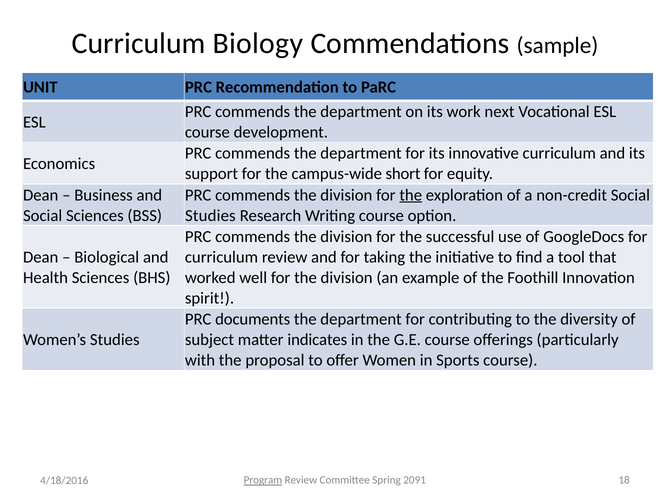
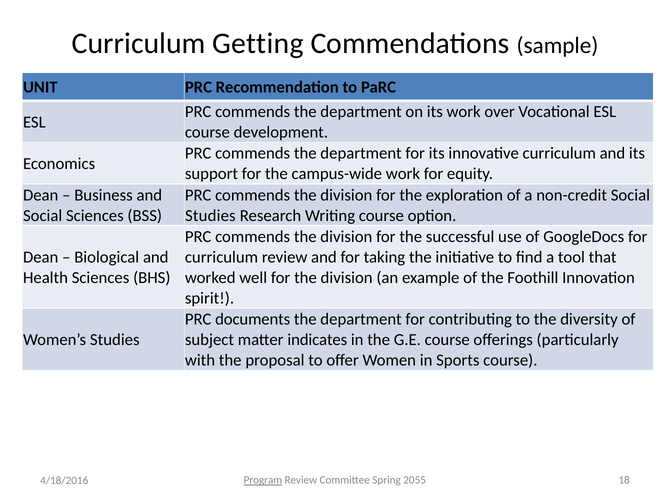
Biology: Biology -> Getting (258, 43)
next: next -> over (500, 112)
campus-wide short: short -> work (403, 174)
the underline: present -> none (411, 195)
2091: 2091 -> 2055 (415, 480)
